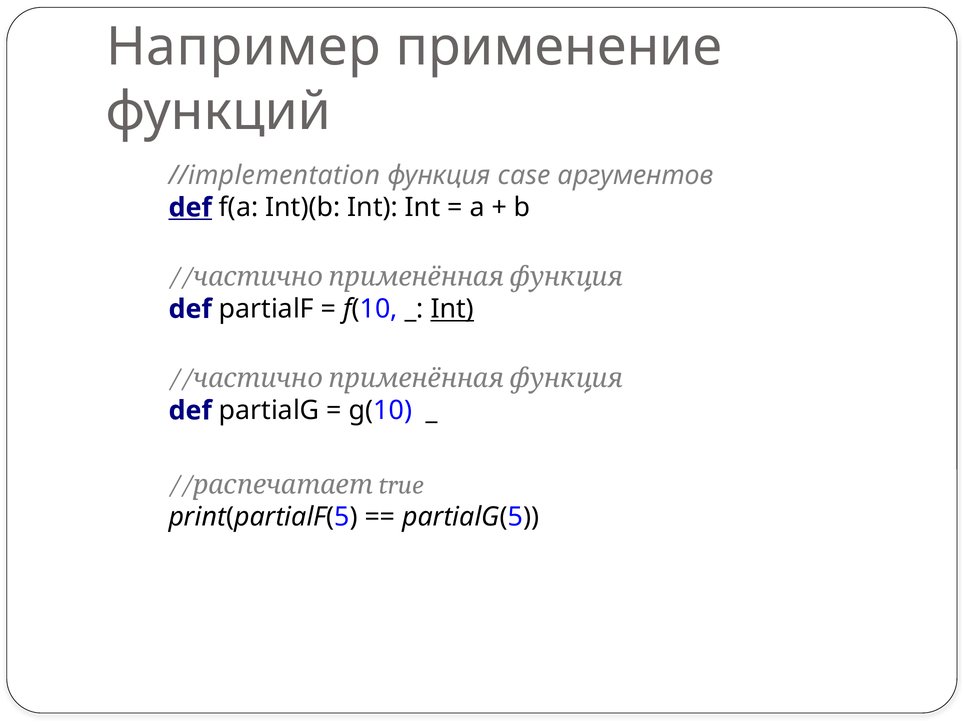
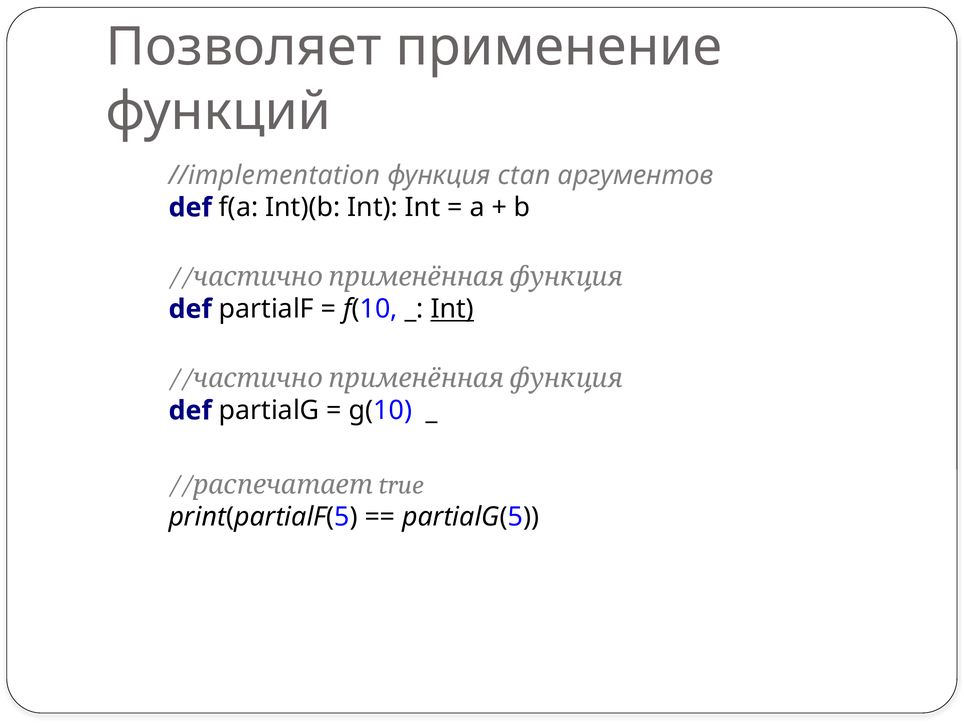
Например: Например -> Позволяет (244, 47)
case: case -> ctan (524, 175)
def underline: present -> none (190, 208)
